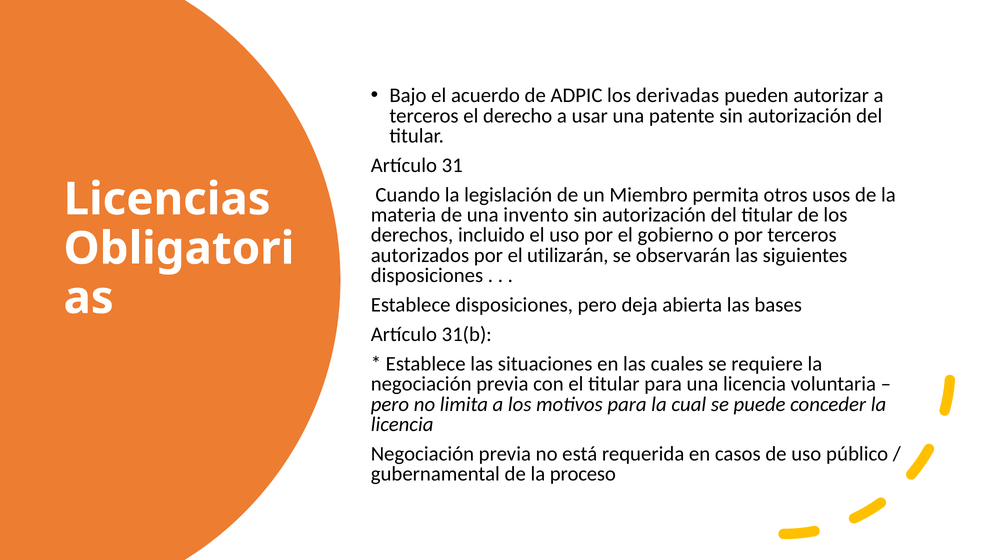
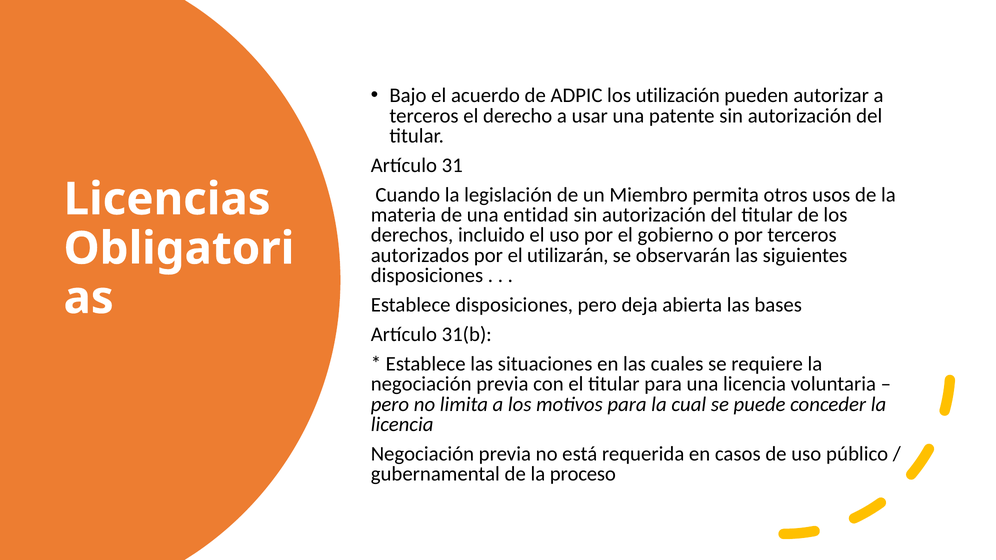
derivadas: derivadas -> utilización (678, 96)
invento: invento -> entidad (536, 215)
